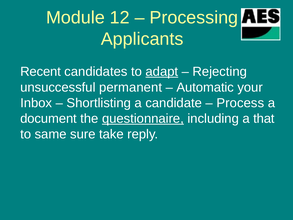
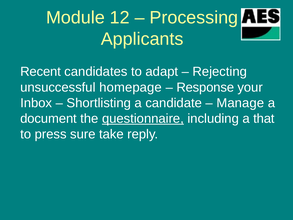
adapt underline: present -> none (162, 72)
permanent: permanent -> homepage (131, 87)
Automatic: Automatic -> Response (205, 87)
Process: Process -> Manage (240, 103)
same: same -> press (51, 134)
